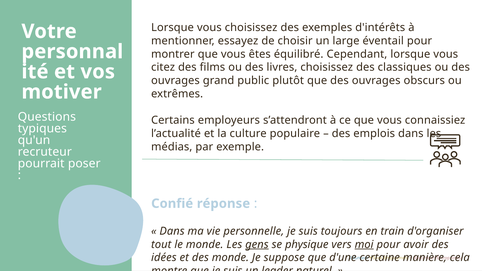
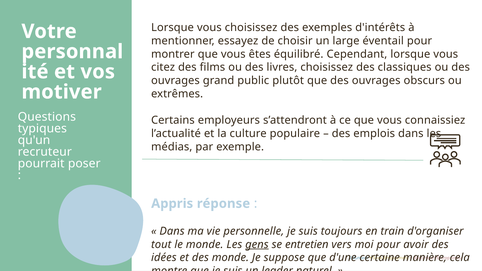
Confié: Confié -> Appris (172, 204)
physique: physique -> entretien (307, 244)
moi underline: present -> none (364, 244)
